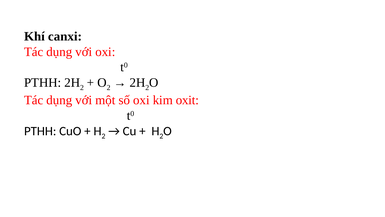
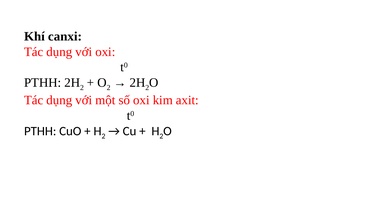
oxit: oxit -> axit (187, 100)
